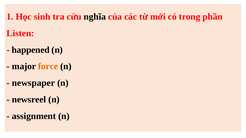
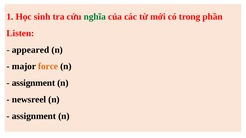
nghĩa colour: black -> green (95, 17)
happened: happened -> appeared (31, 50)
newspaper: newspaper -> assignment (33, 83)
